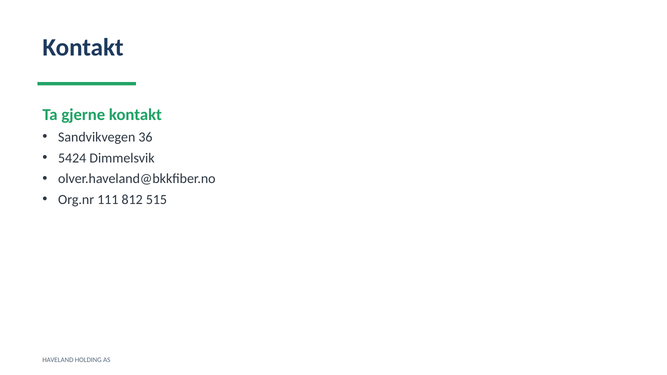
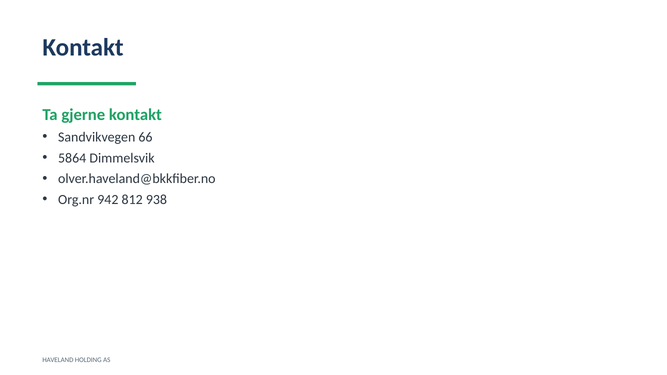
36: 36 -> 66 (145, 137)
5424: 5424 -> 5864 (72, 158)
111: 111 -> 942 (108, 200)
515: 515 -> 938 (156, 200)
